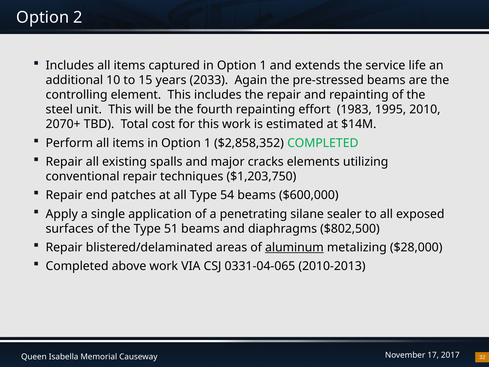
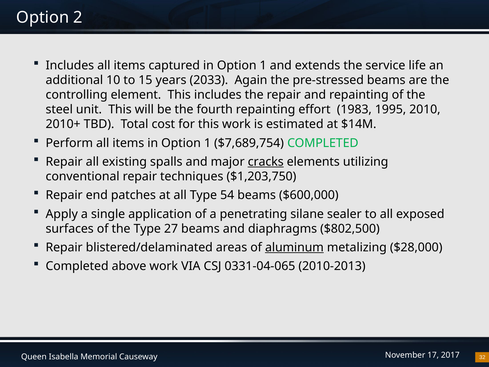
2070+: 2070+ -> 2010+ (63, 124)
$2,858,352: $2,858,352 -> $7,689,754 (249, 143)
cracks underline: none -> present (266, 162)
51: 51 -> 27 (171, 229)
